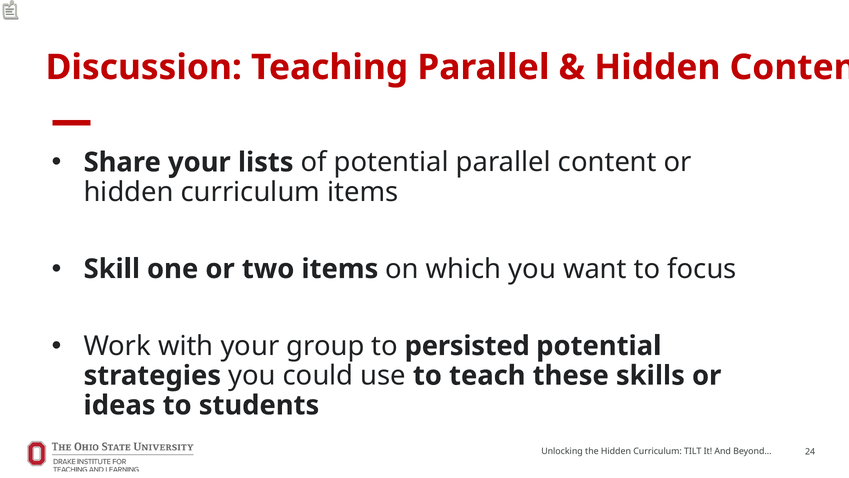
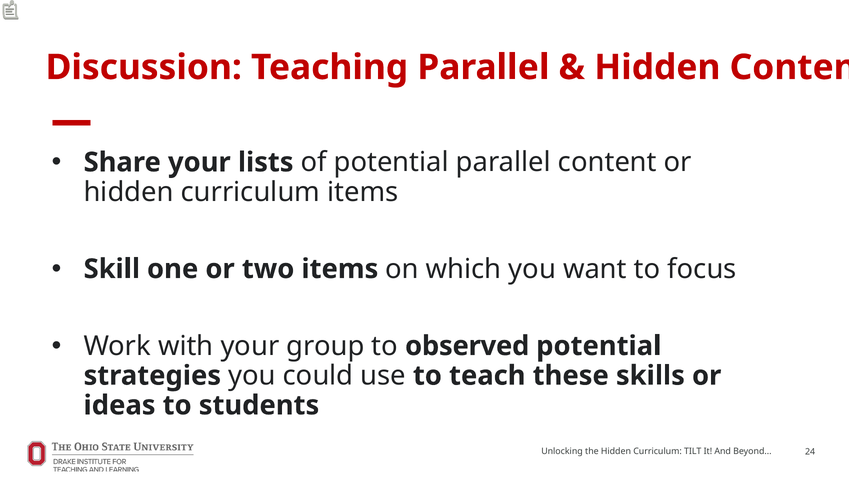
persisted: persisted -> observed (467, 346)
